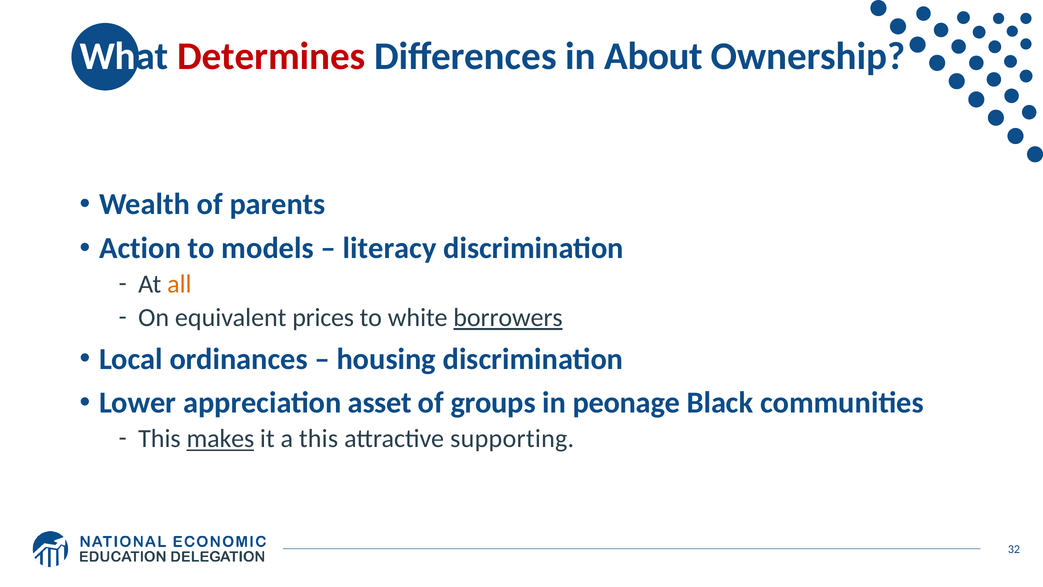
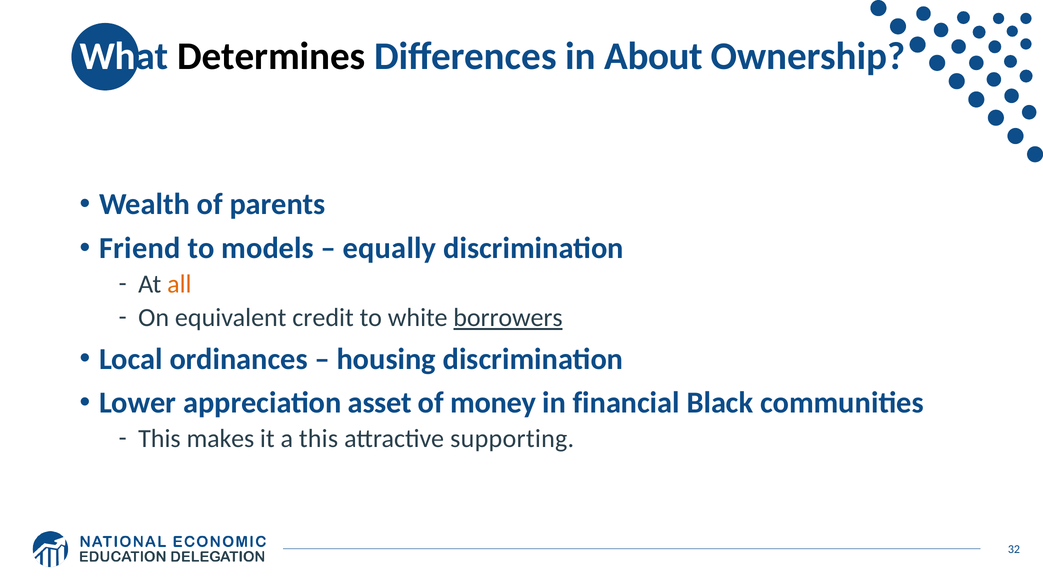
Determines colour: red -> black (271, 56)
Action: Action -> Friend (140, 248)
literacy: literacy -> equally (390, 248)
prices: prices -> credit (323, 318)
groups: groups -> money (493, 403)
peonage: peonage -> financial (626, 403)
makes underline: present -> none (220, 439)
